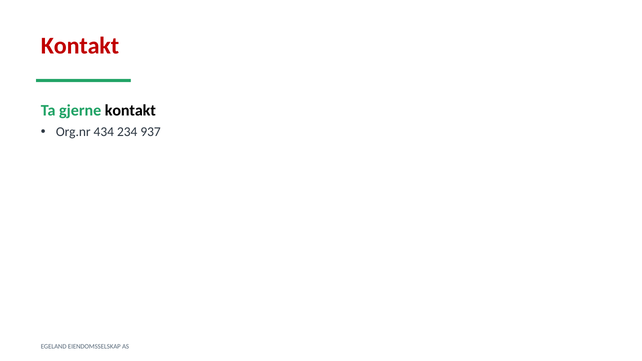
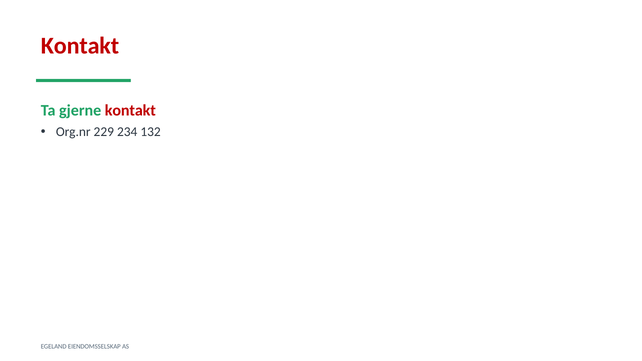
kontakt colour: black -> red (130, 111)
434: 434 -> 229 (104, 132)
937: 937 -> 132 (151, 132)
